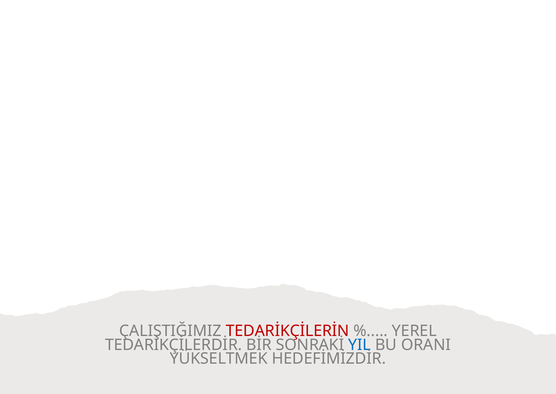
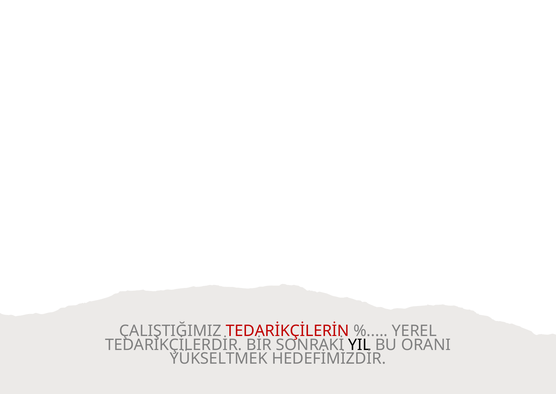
YIL colour: blue -> black (360, 344)
